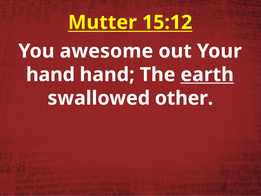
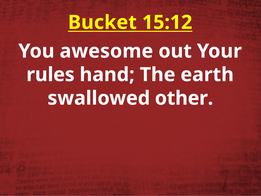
Mutter: Mutter -> Bucket (102, 22)
hand: hand -> rules (50, 75)
earth underline: present -> none (207, 75)
